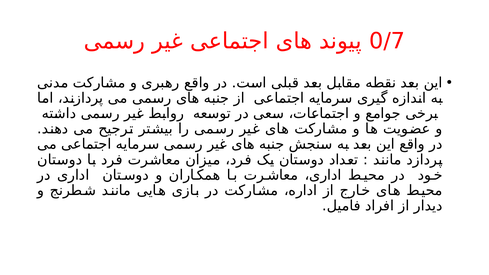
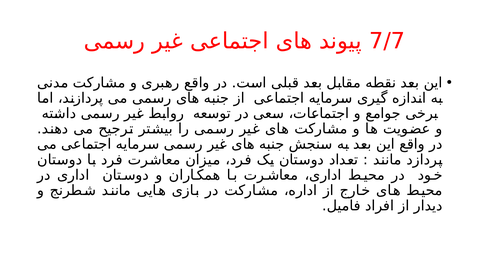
0/7: 0/7 -> 7/7 (387, 41)
